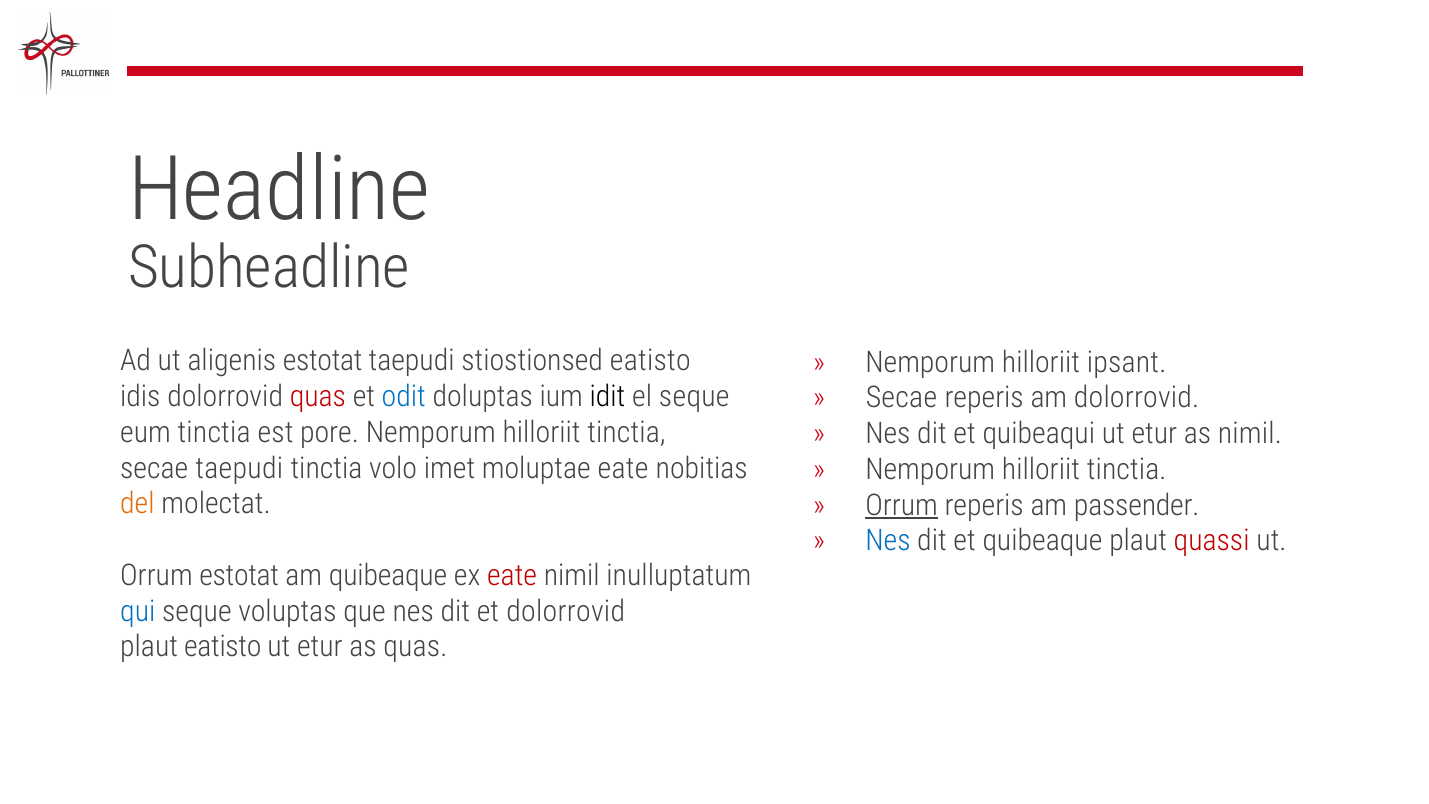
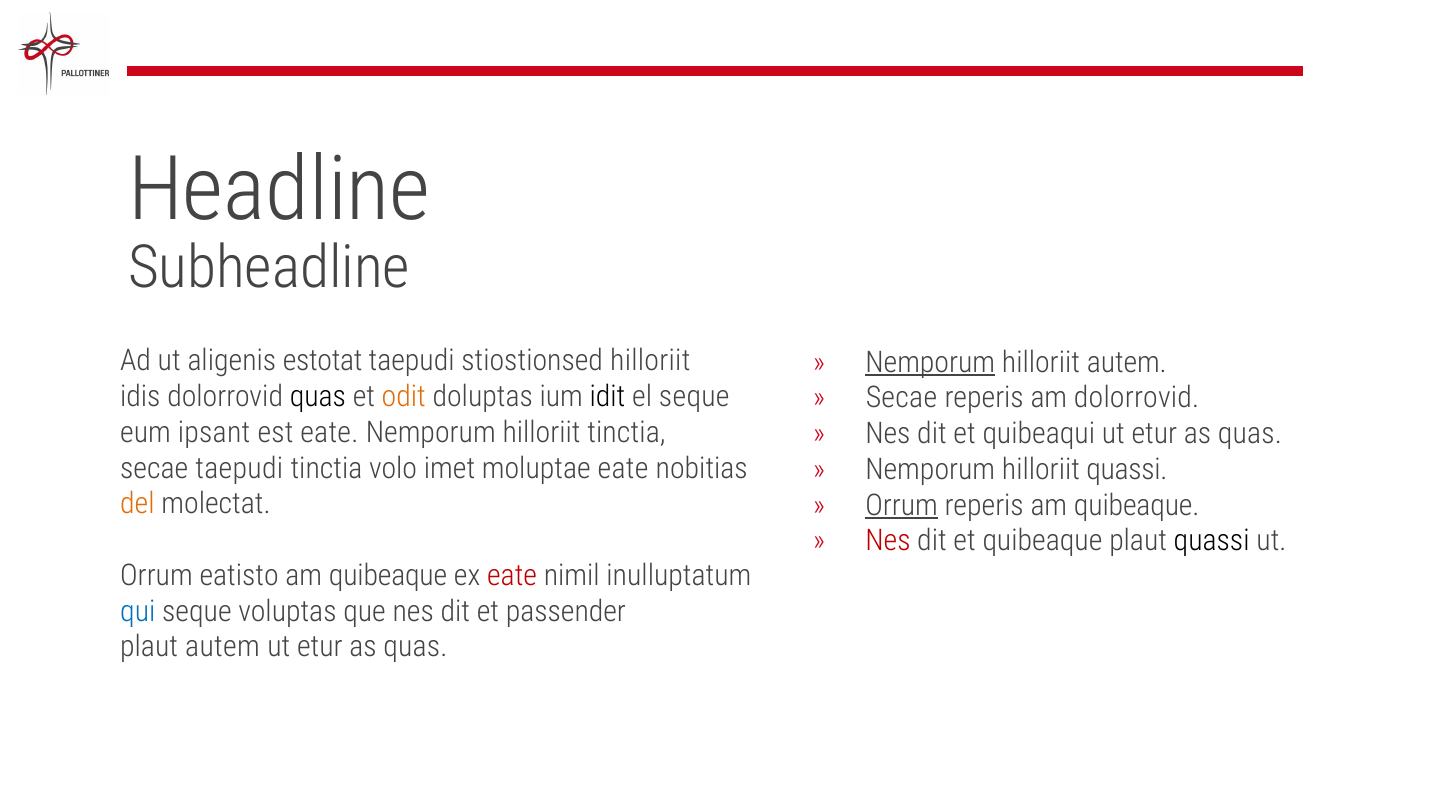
stiostionsed eatisto: eatisto -> hilloriit (650, 361)
Nemporum underline: none -> present (930, 362)
hilloriit ipsant: ipsant -> autem (1127, 362)
quas colour: red -> black (318, 397)
odit colour: blue -> orange (404, 397)
eum tinctia: tinctia -> ipsant (214, 432)
est pore: pore -> eate (329, 432)
nimil: nimil -> quas (1250, 434)
tinctia: tinctia -> quassi (1127, 469)
reperis am passender: passender -> quibeaque (1137, 505)
Nes colour: blue -> red (888, 541)
quassi colour: red -> black (1212, 541)
Orrum estotat: estotat -> eatisto (239, 575)
et dolorrovid: dolorrovid -> passender (566, 611)
plaut eatisto: eatisto -> autem (222, 647)
